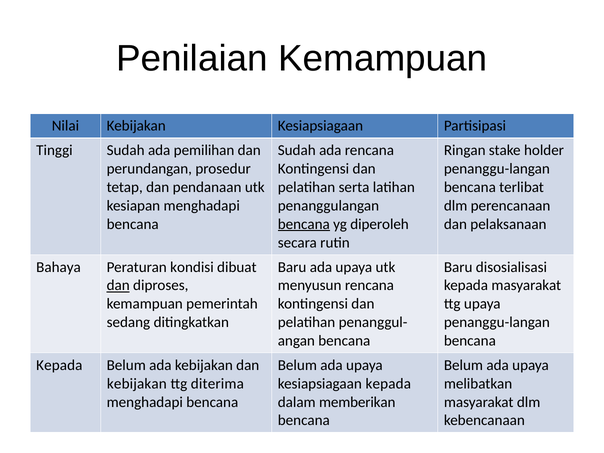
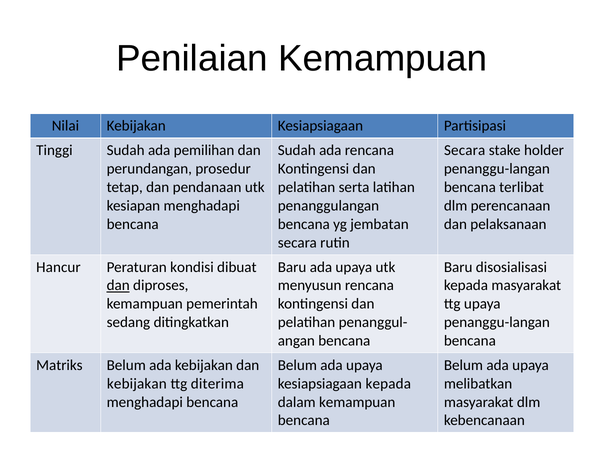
Ringan: Ringan -> Secara (465, 150)
bencana underline: present -> none (304, 224)
diperoleh: diperoleh -> jembatan (380, 224)
Bahaya: Bahaya -> Hancur (58, 267)
Kepada: Kepada -> Matriks (59, 365)
dalam memberikan: memberikan -> kemampuan (357, 402)
